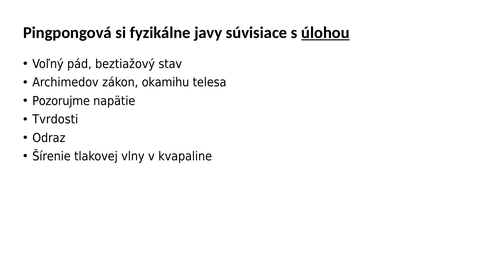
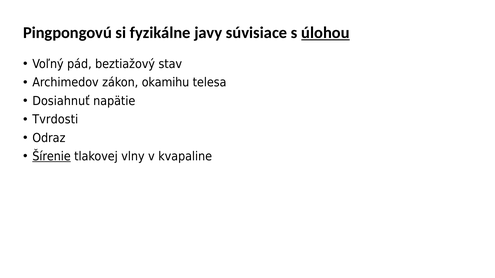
Pingpongová: Pingpongová -> Pingpongovú (67, 33)
Pozorujme: Pozorujme -> Dosiahnuť (61, 101)
Šírenie underline: none -> present (52, 157)
